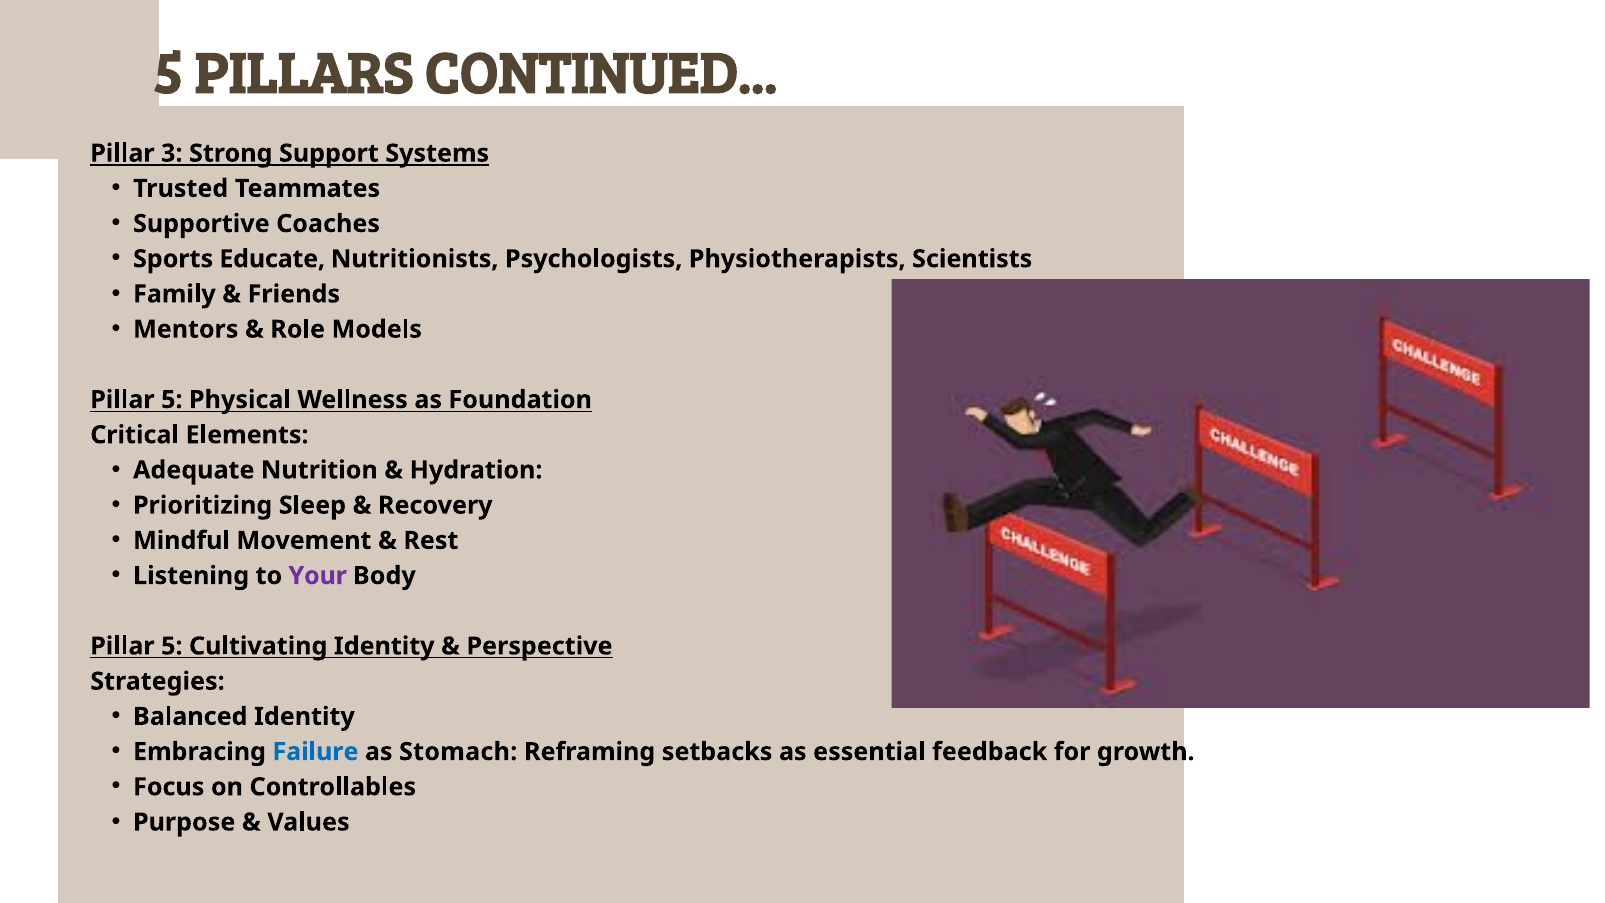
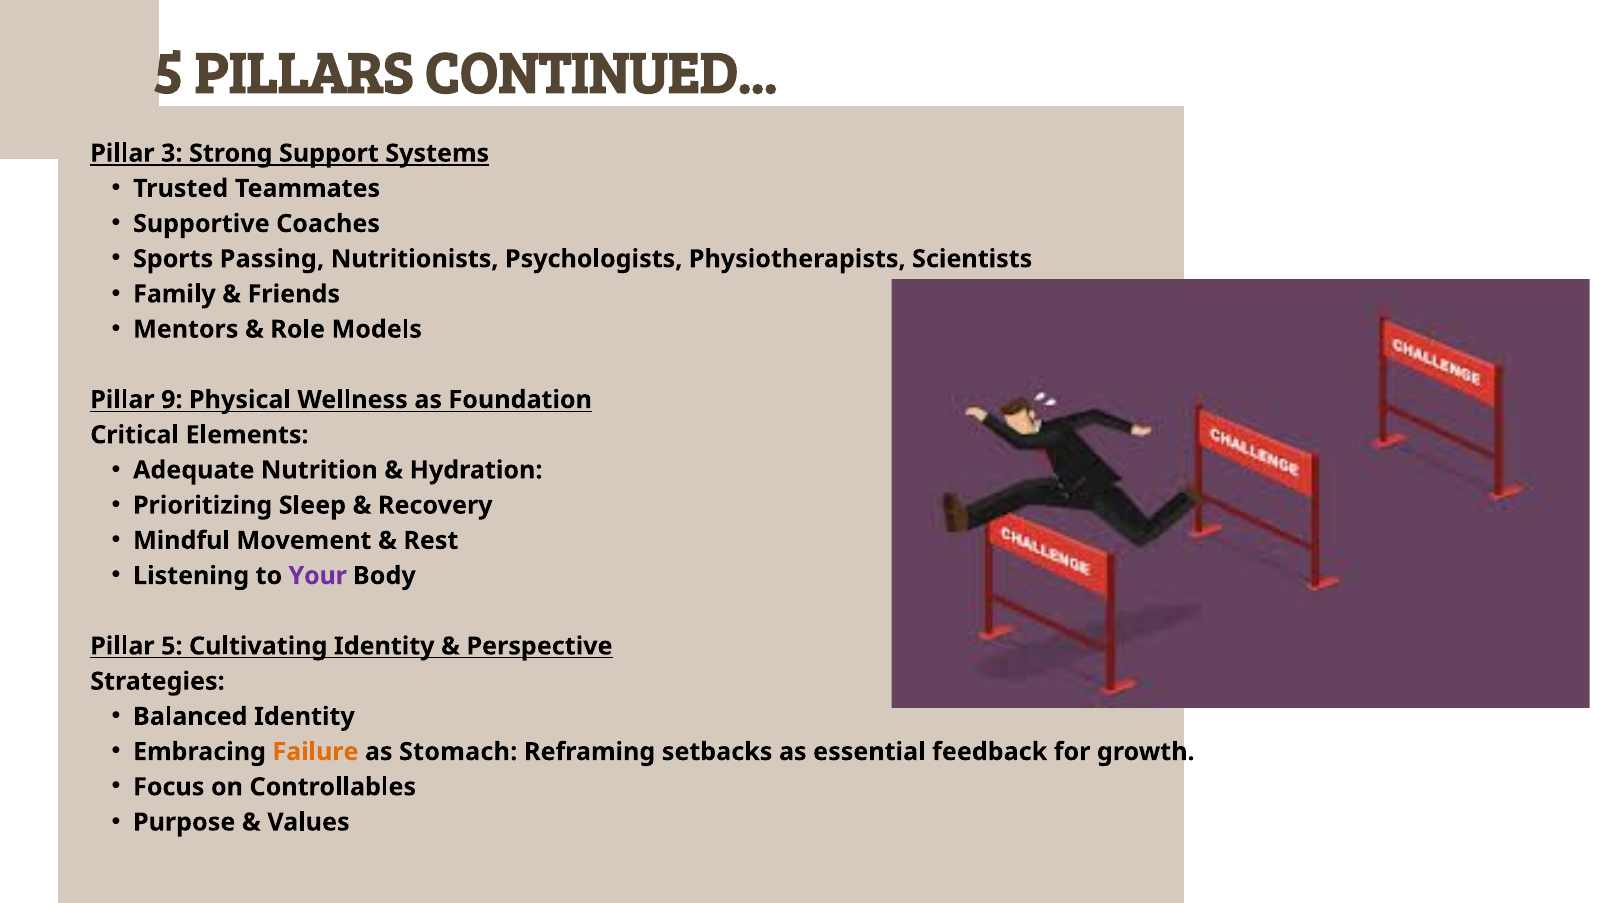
Educate: Educate -> Passing (272, 259)
5: 5 -> 9 (172, 400)
Failure colour: blue -> orange (315, 752)
